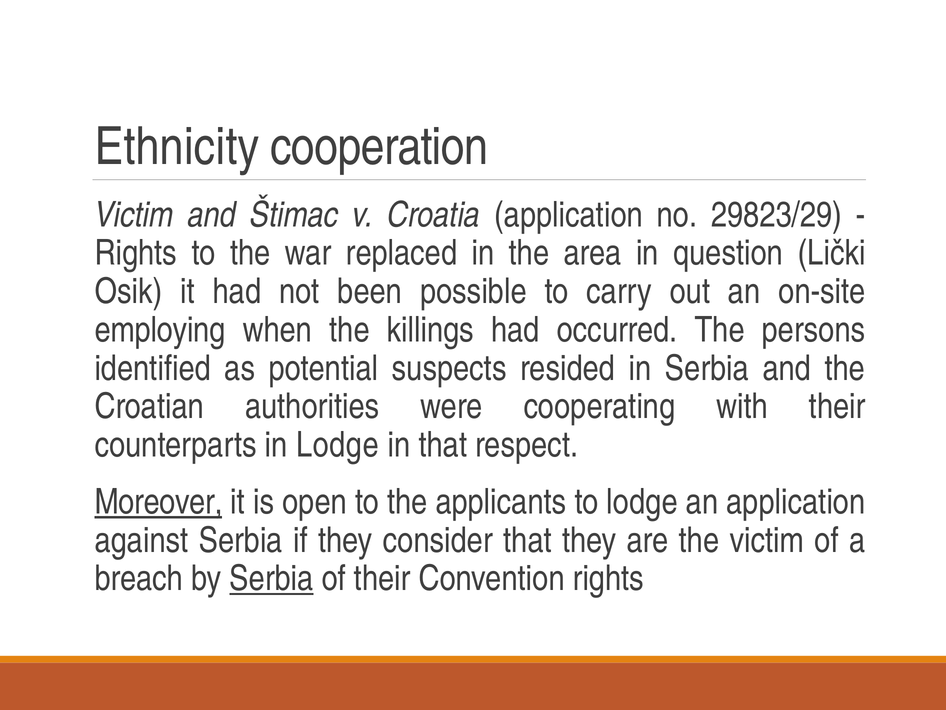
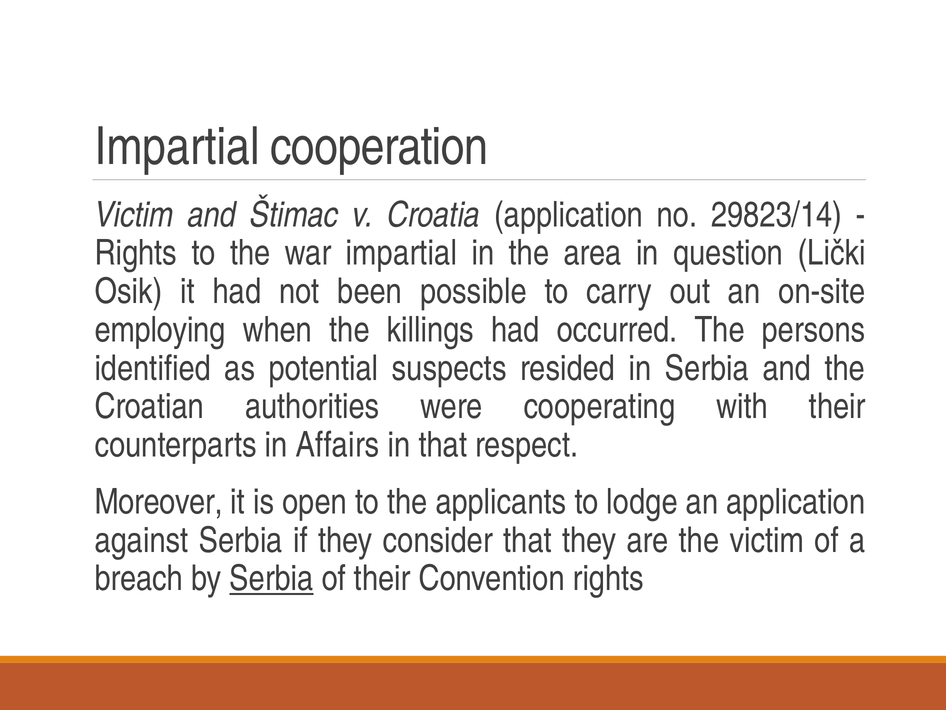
Ethnicity: Ethnicity -> Impartial (177, 147)
29823/29: 29823/29 -> 29823/14 (777, 215)
war replaced: replaced -> impartial (401, 253)
in Lodge: Lodge -> Affairs (338, 445)
Moreover underline: present -> none (159, 502)
